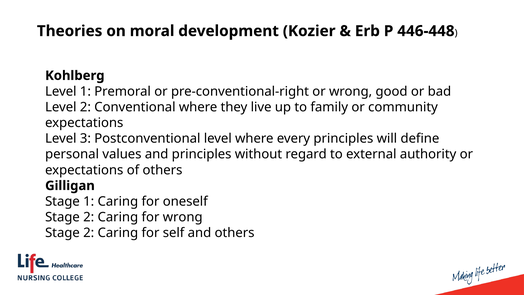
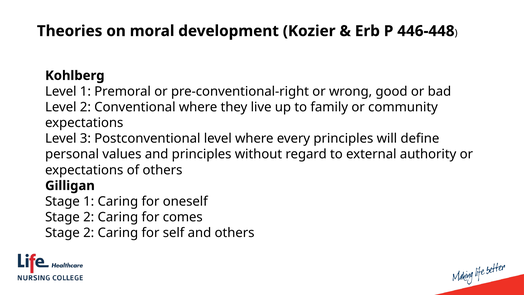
for wrong: wrong -> comes (183, 217)
